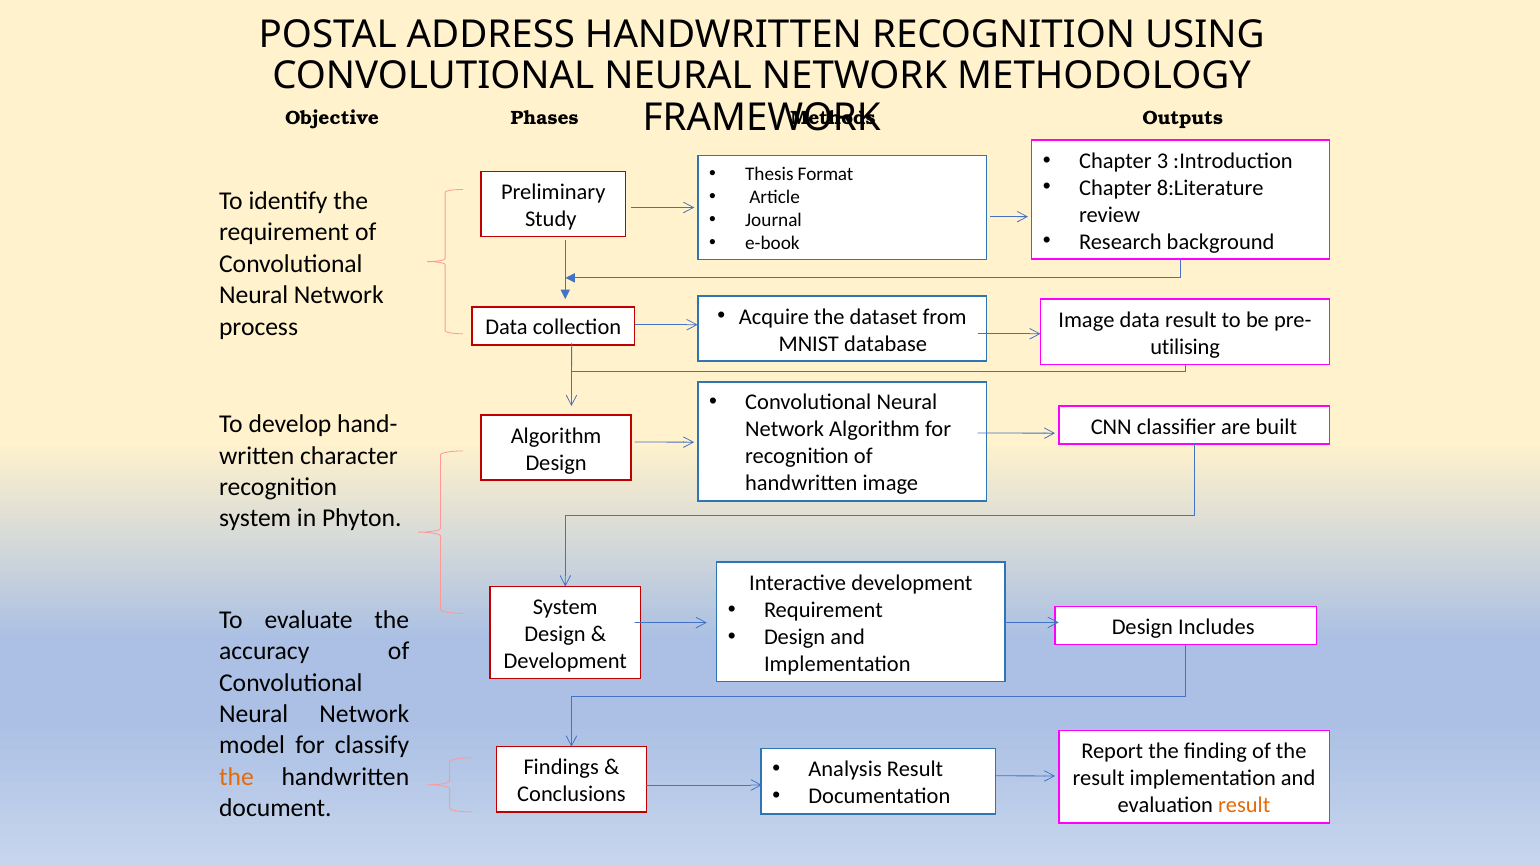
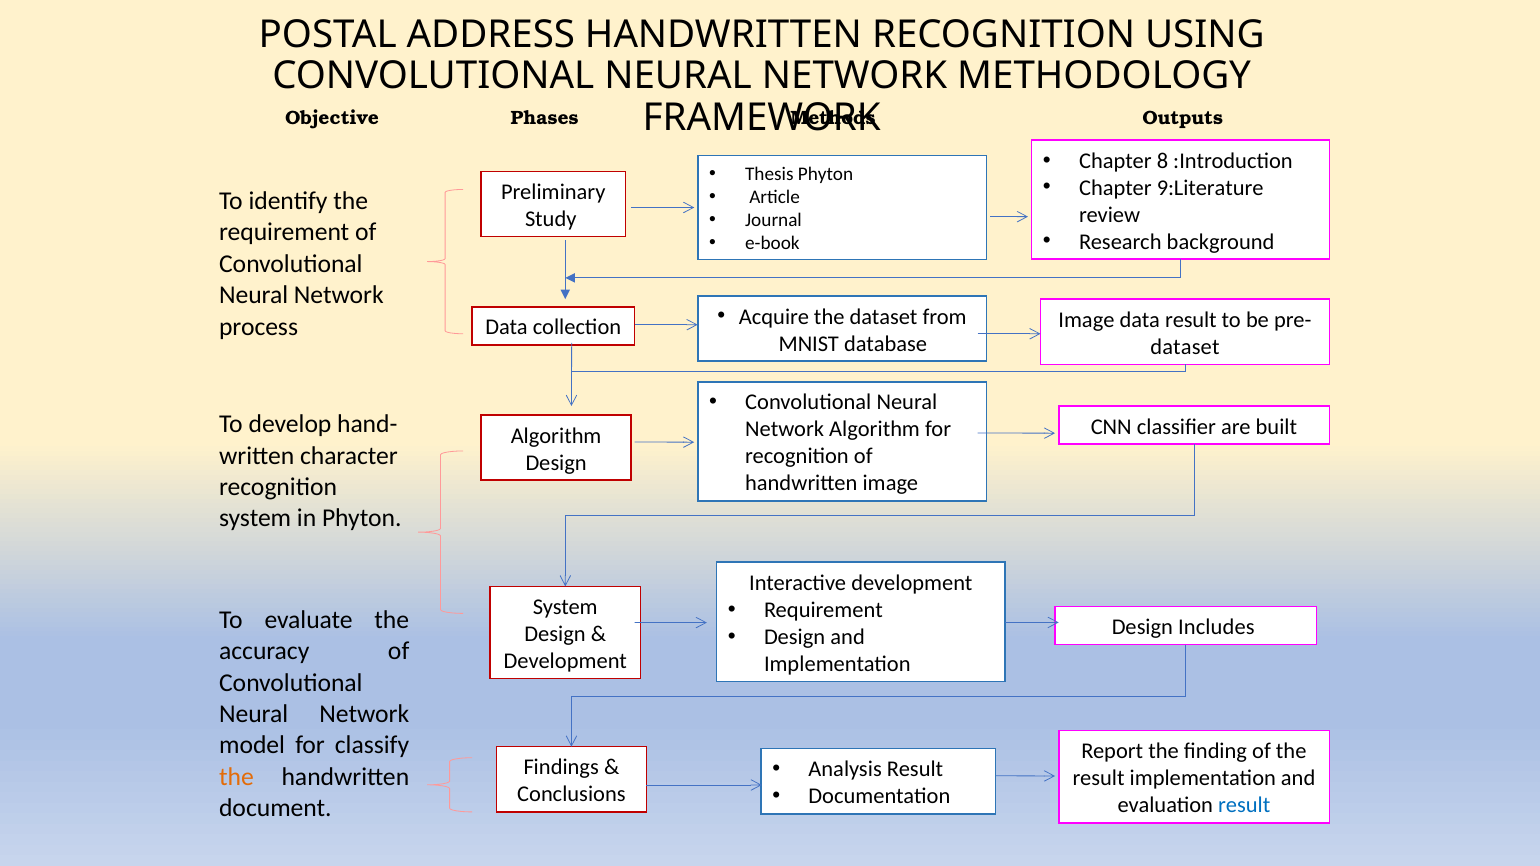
3: 3 -> 8 (1162, 161)
Thesis Format: Format -> Phyton (825, 174)
8:Literature: 8:Literature -> 9:Literature (1210, 188)
utilising: utilising -> dataset (1185, 347)
result colour: orange -> blue (1244, 806)
